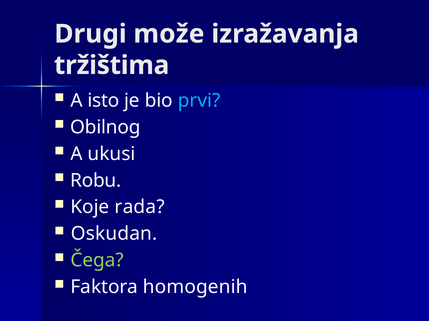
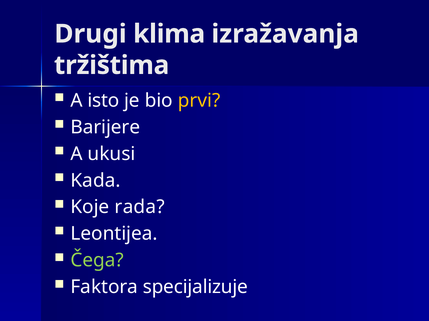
može: može -> klima (169, 34)
prvi colour: light blue -> yellow (199, 101)
Obilnog: Obilnog -> Barijere (105, 127)
Robu: Robu -> Kada (96, 181)
Oskudan: Oskudan -> Leontijea (114, 234)
homogenih: homogenih -> specijalizuje (195, 288)
